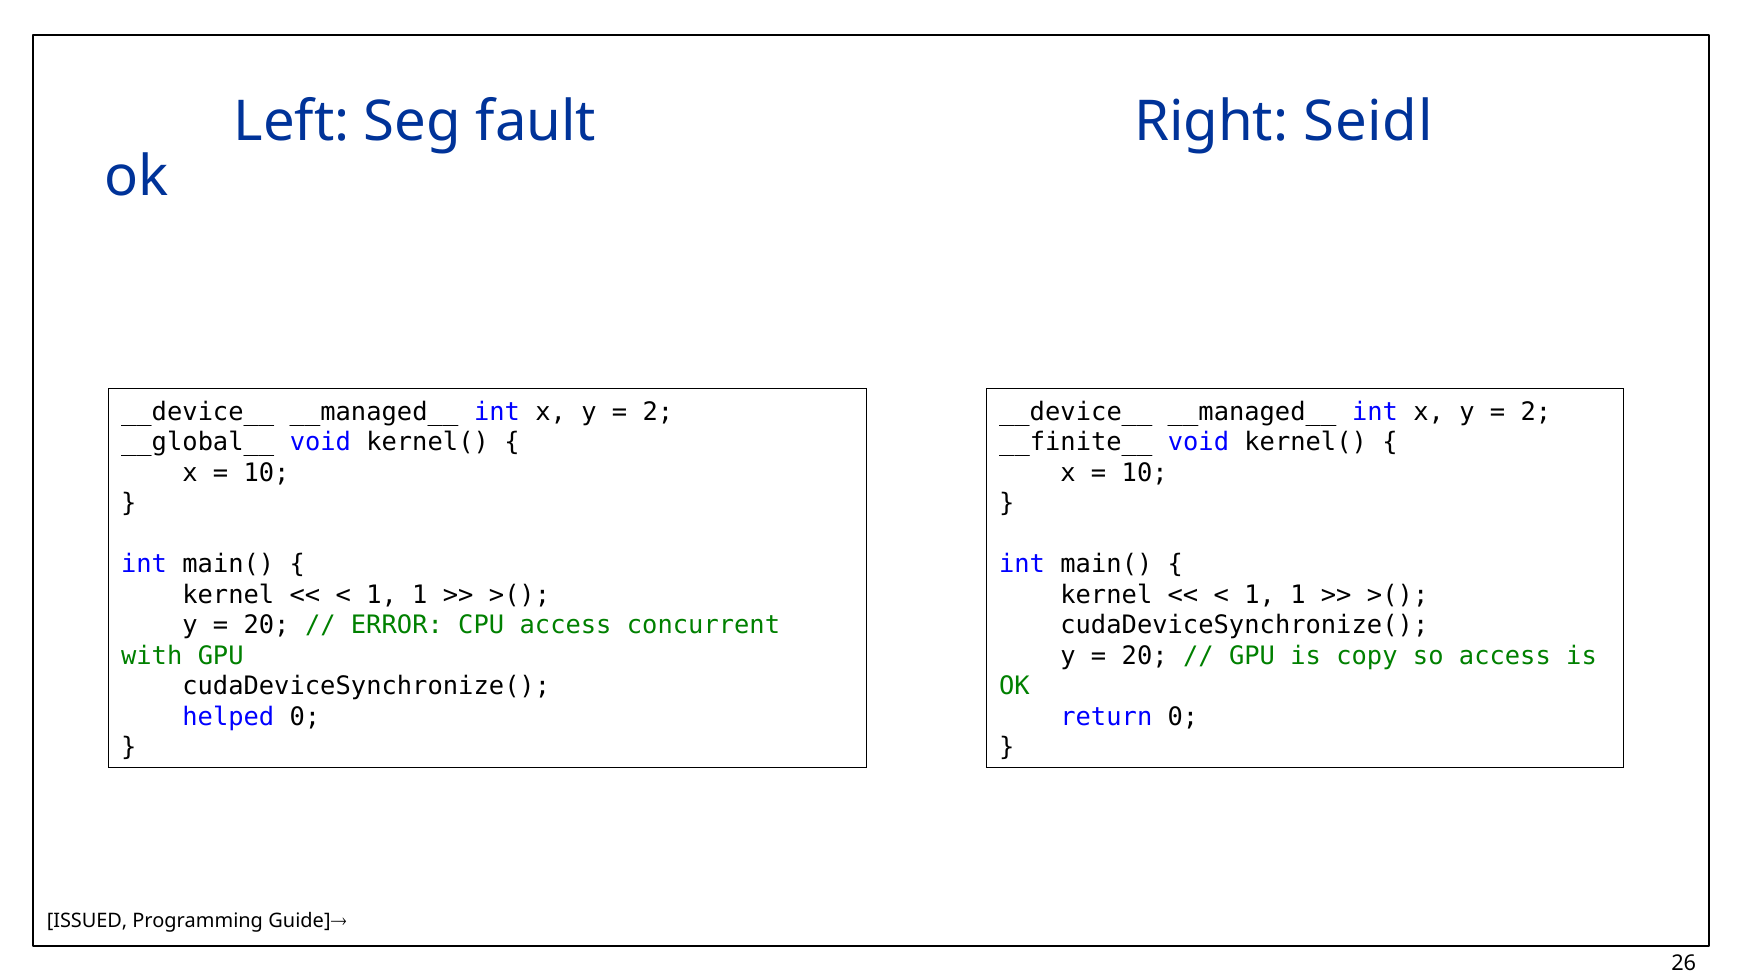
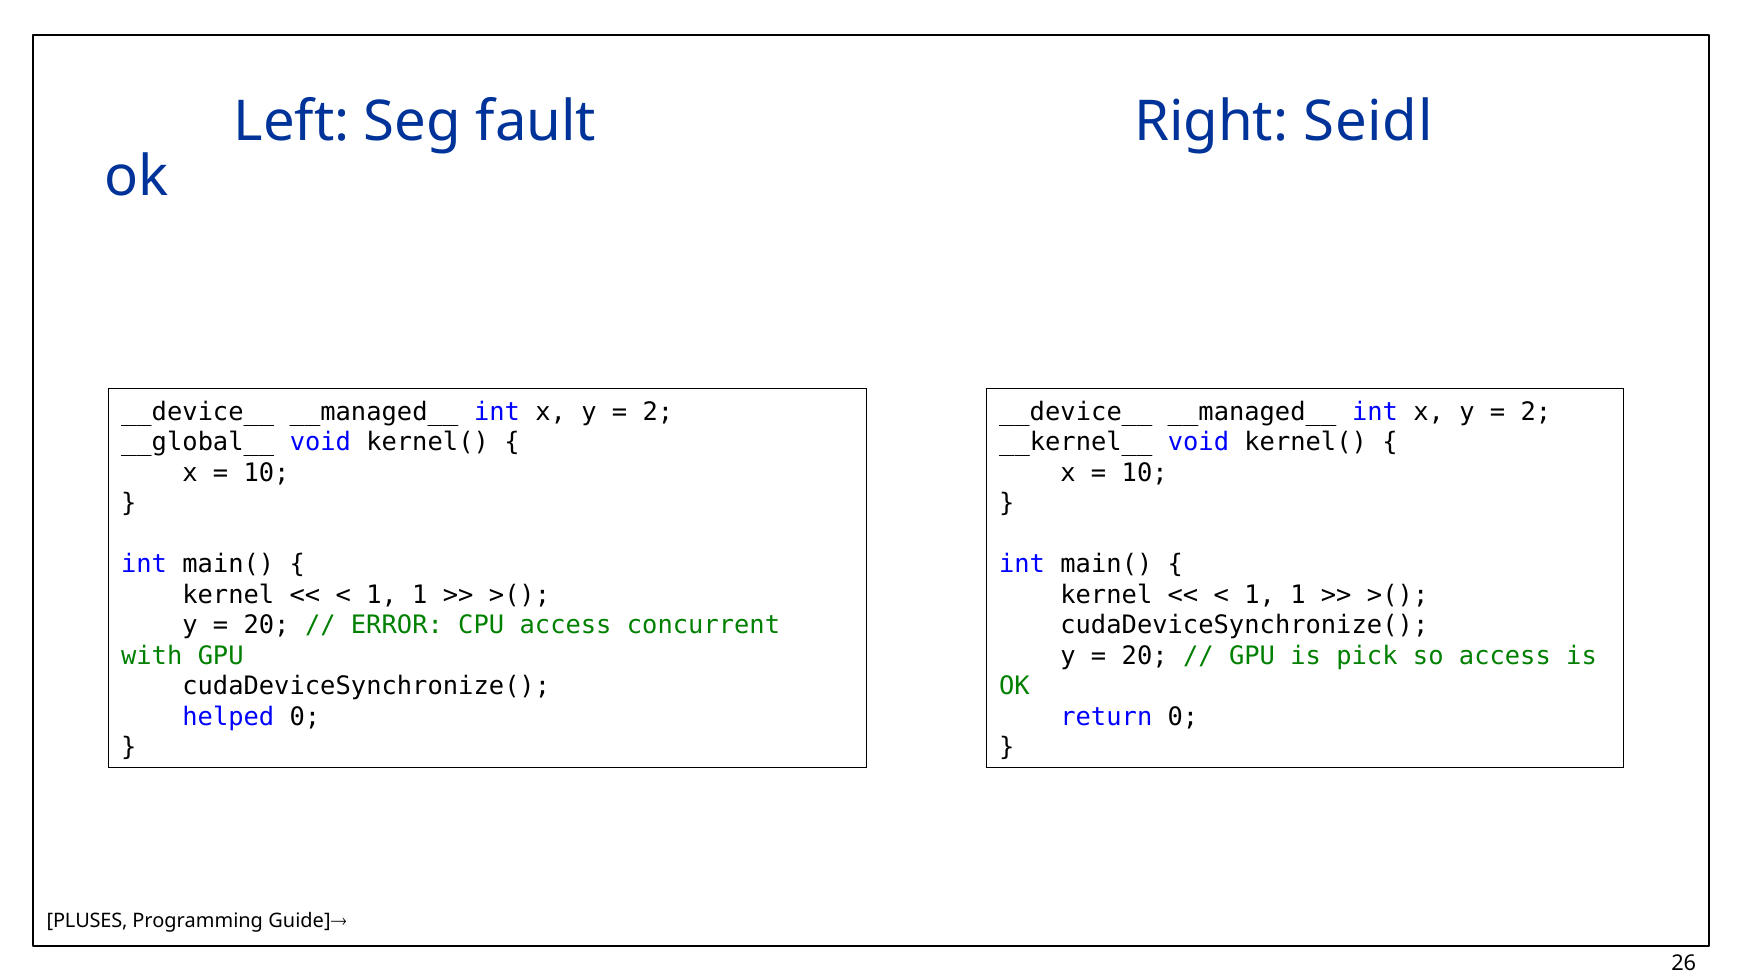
__finite__: __finite__ -> __kernel__ (1076, 443)
copy: copy -> pick (1367, 656)
ISSUED: ISSUED -> PLUSES (87, 921)
